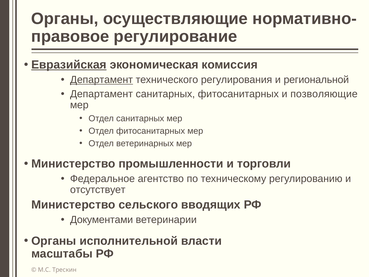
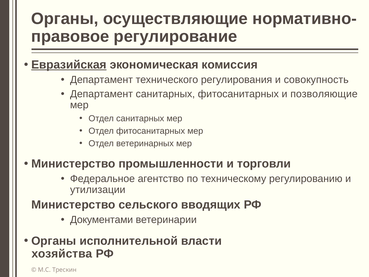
Департамент underline: present -> none (102, 80)
региональной: региональной -> совокупность (316, 80)
отсутствует: отсутствует -> утилизации (98, 190)
масштабы: масштабы -> хозяйства (62, 253)
